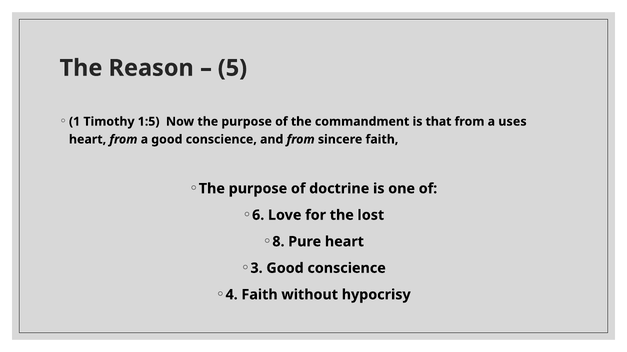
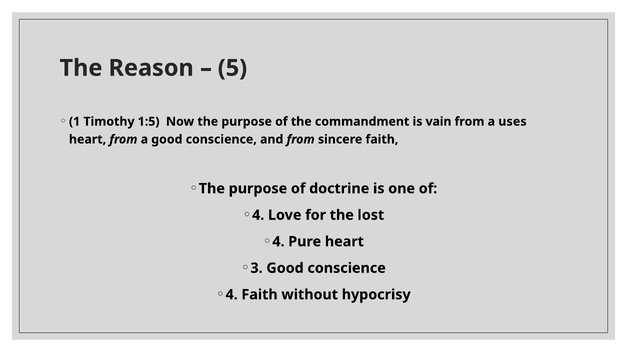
that: that -> vain (439, 122)
6: 6 -> 4 (258, 215)
8: 8 -> 4 (278, 242)
